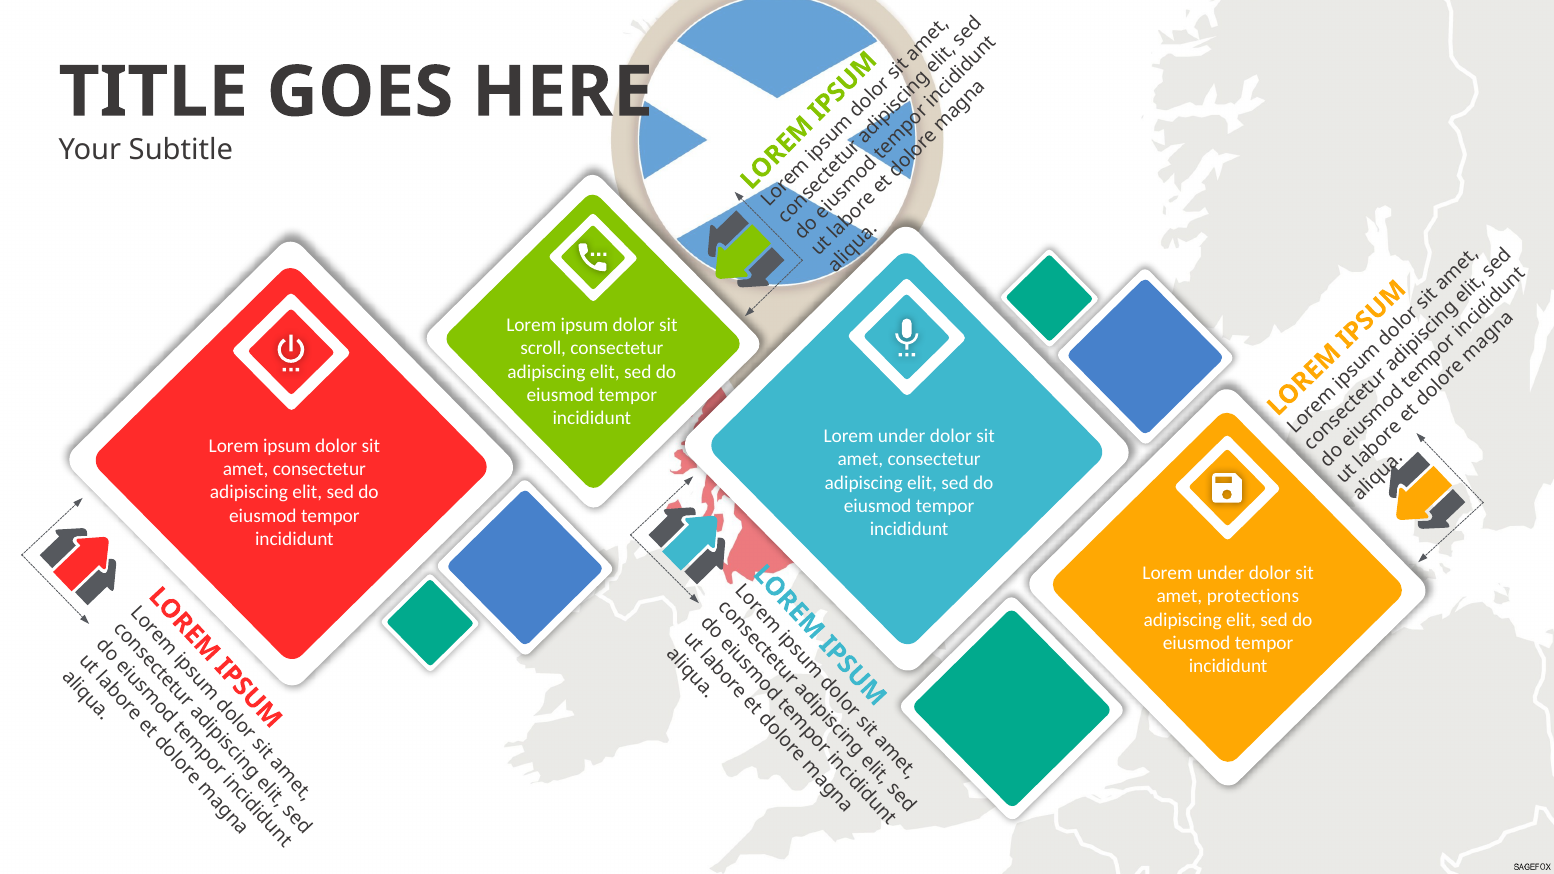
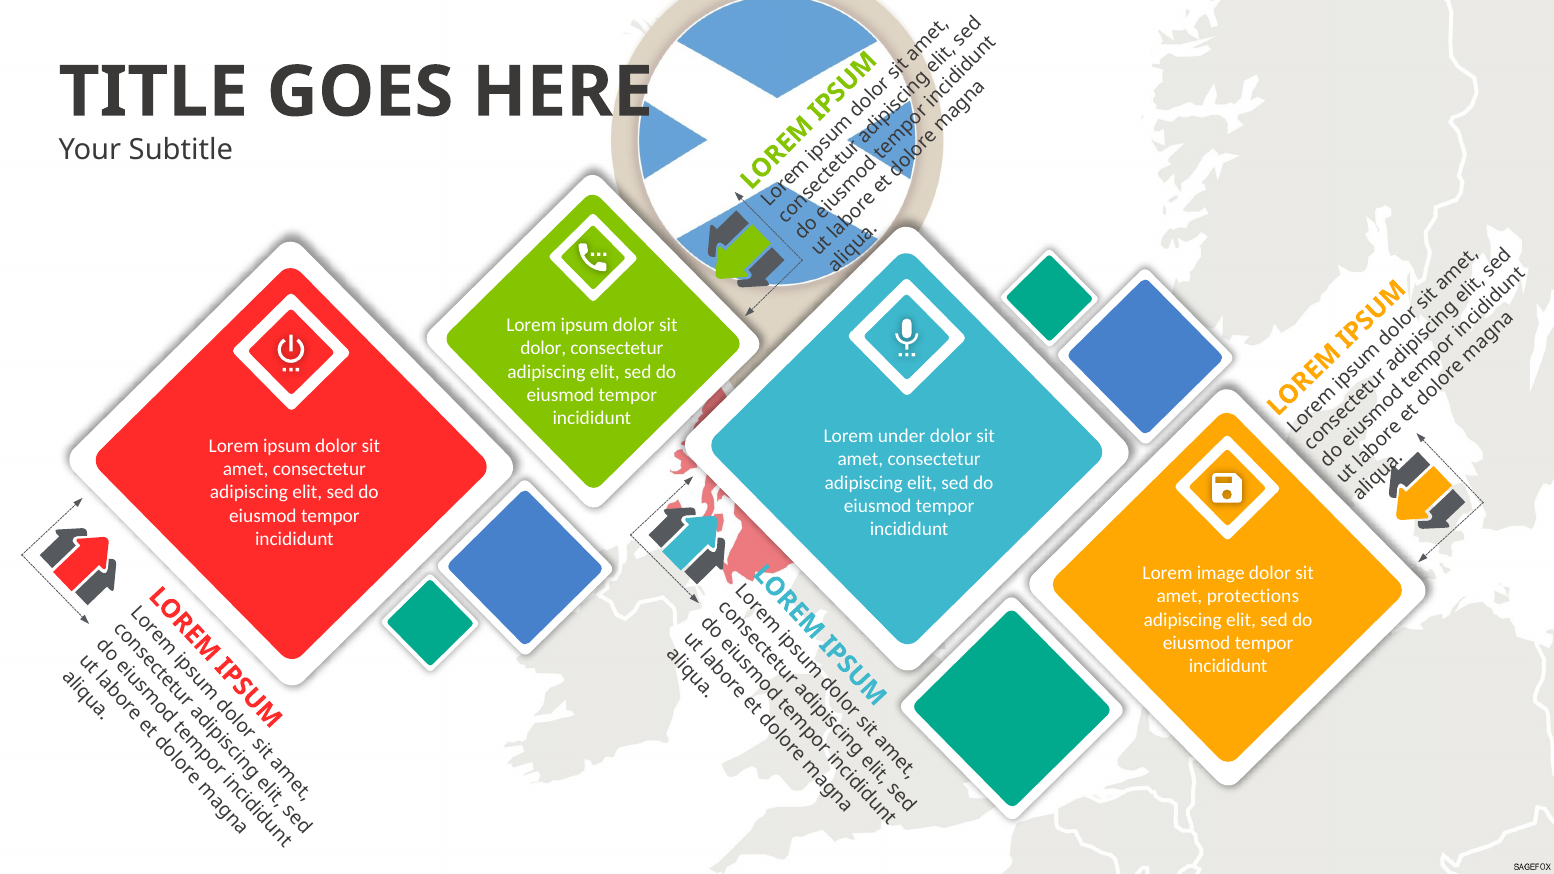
scroll: scroll -> dolor (543, 348)
under: under -> image (1221, 573)
